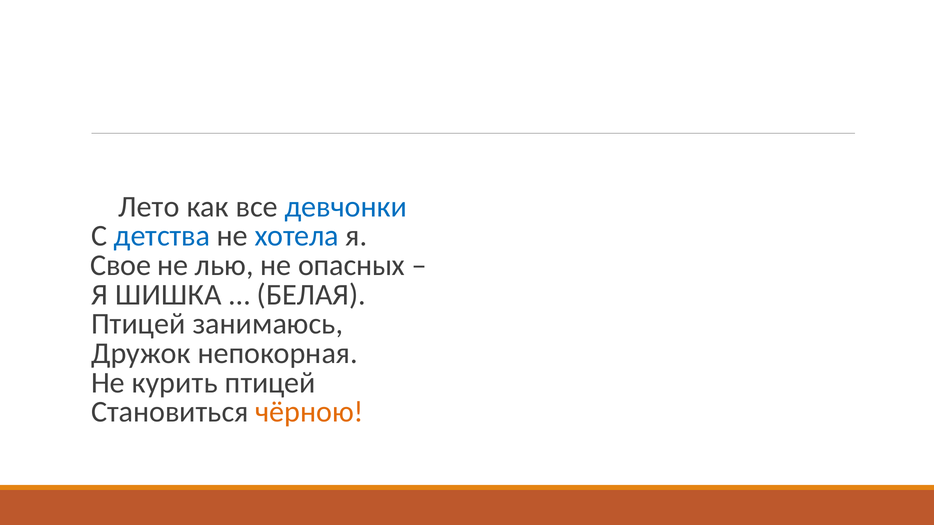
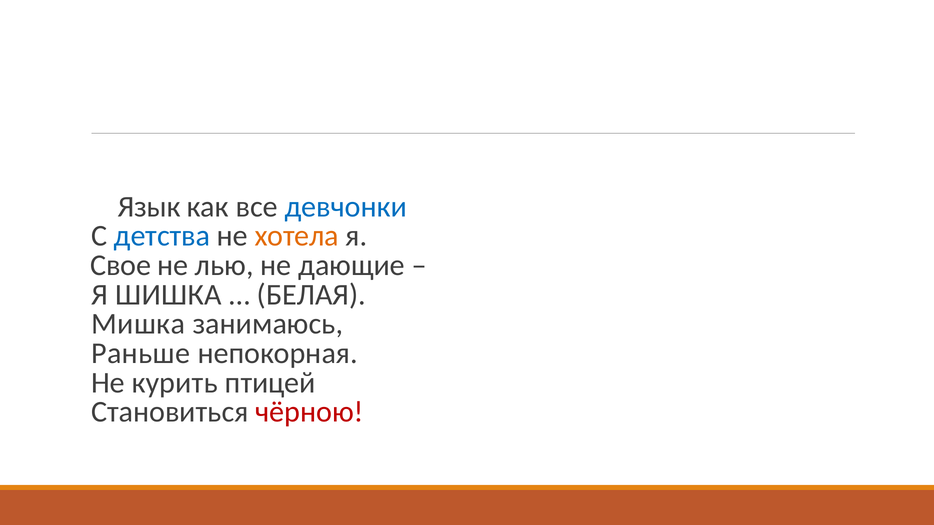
Лето: Лето -> Язык (149, 207)
хотела colour: blue -> orange (297, 236)
опасных: опасных -> дающие (352, 266)
Птицей: Птицей -> Мишка (138, 324)
Дружок: Дружок -> Раньше (141, 354)
чёрною colour: orange -> red (310, 412)
